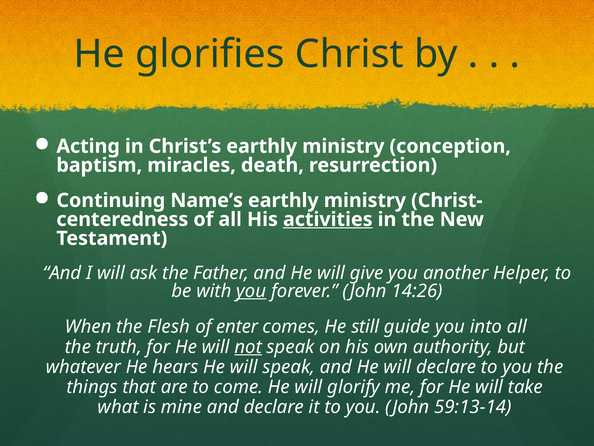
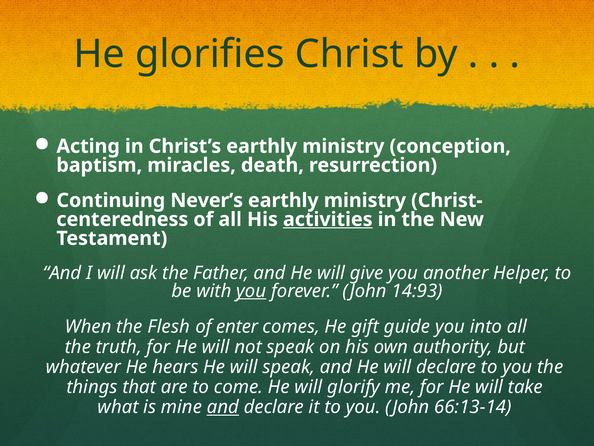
Name’s: Name’s -> Never’s (207, 200)
14:26: 14:26 -> 14:93 (417, 291)
still: still -> gift (365, 326)
not underline: present -> none (248, 347)
and underline: none -> present (223, 407)
59:13-14: 59:13-14 -> 66:13-14 (473, 407)
